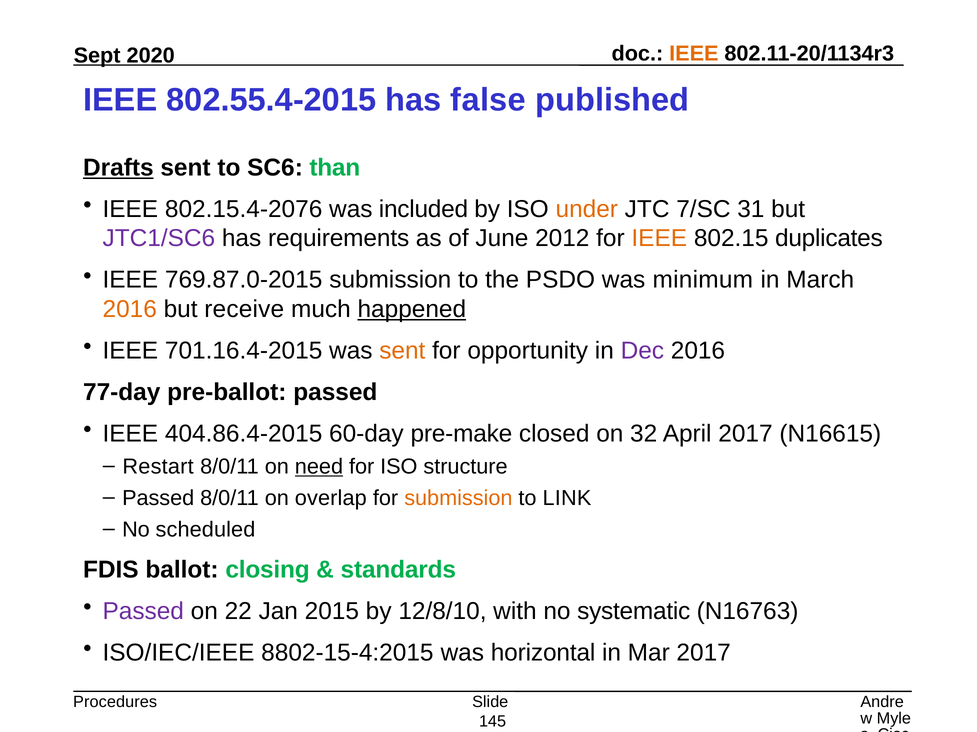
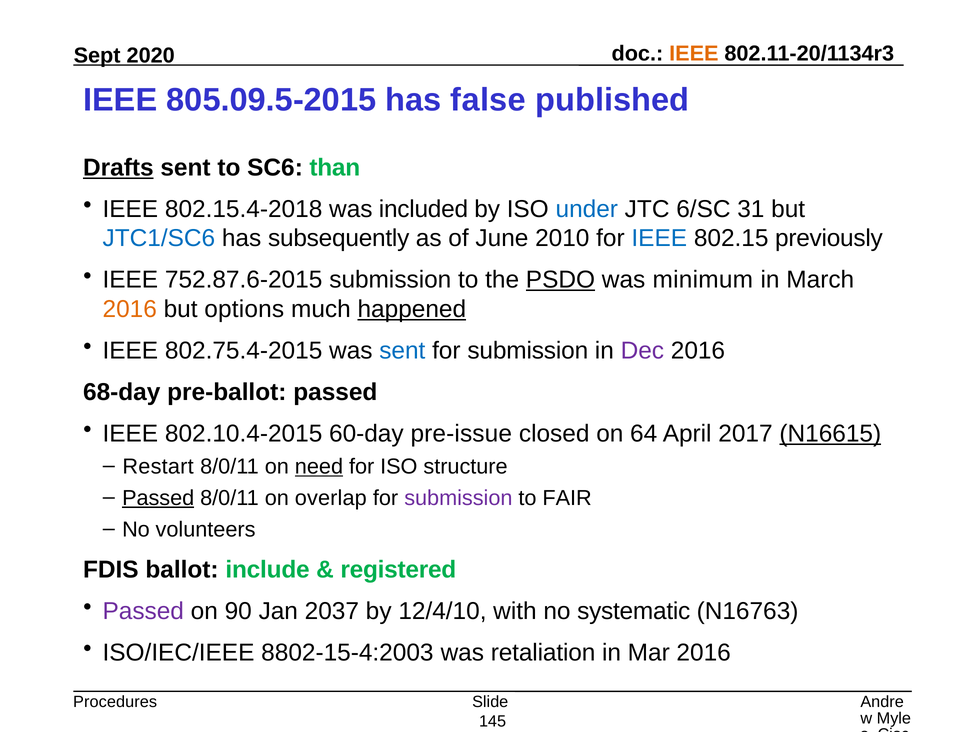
802.55.4-2015: 802.55.4-2015 -> 805.09.5-2015 (271, 100)
802.15.4-2076: 802.15.4-2076 -> 802.15.4-2018 (244, 209)
under colour: orange -> blue (587, 209)
7/SC: 7/SC -> 6/SC (703, 209)
JTC1/SC6 colour: purple -> blue (159, 239)
requirements: requirements -> subsequently (339, 239)
2012: 2012 -> 2010 (562, 239)
IEEE colour: orange -> blue (659, 239)
duplicates: duplicates -> previously (829, 239)
769.87.0-2015: 769.87.0-2015 -> 752.87.6-2015 (244, 280)
PSDO underline: none -> present (560, 280)
receive: receive -> options (244, 310)
701.16.4-2015: 701.16.4-2015 -> 802.75.4-2015 (244, 351)
sent colour: orange -> blue (402, 351)
opportunity: opportunity -> submission (528, 351)
77-day: 77-day -> 68-day (122, 393)
404.86.4-2015: 404.86.4-2015 -> 802.10.4-2015 (244, 434)
pre-make: pre-make -> pre-issue (461, 434)
32: 32 -> 64 (644, 434)
N16615 underline: none -> present (830, 434)
Passed underline: none -> present (158, 499)
submission colour: orange -> purple (458, 499)
LINK: LINK -> FAIR (567, 499)
scheduled: scheduled -> volunteers (206, 530)
closing: closing -> include (268, 570)
standards: standards -> registered (398, 570)
22: 22 -> 90 (238, 612)
2015: 2015 -> 2037 (332, 612)
12/8/10: 12/8/10 -> 12/4/10 (442, 612)
8802-15-4:2015: 8802-15-4:2015 -> 8802-15-4:2003 (347, 653)
horizontal: horizontal -> retaliation (543, 653)
Mar 2017: 2017 -> 2016 (704, 653)
